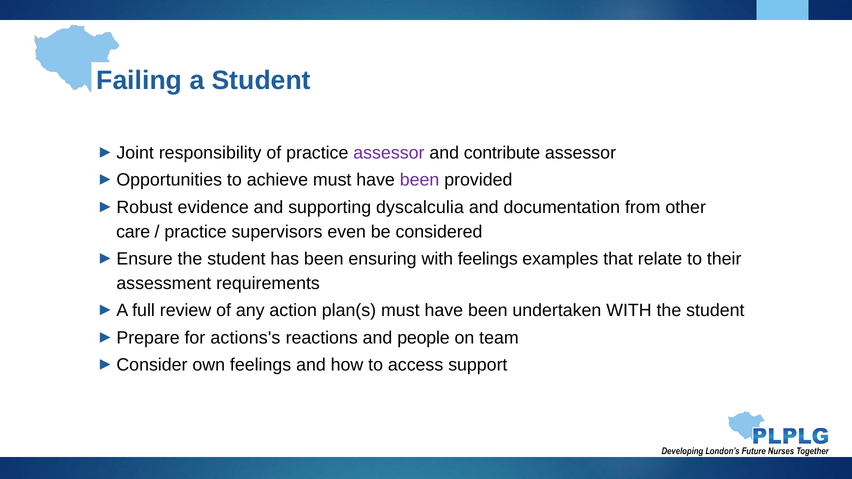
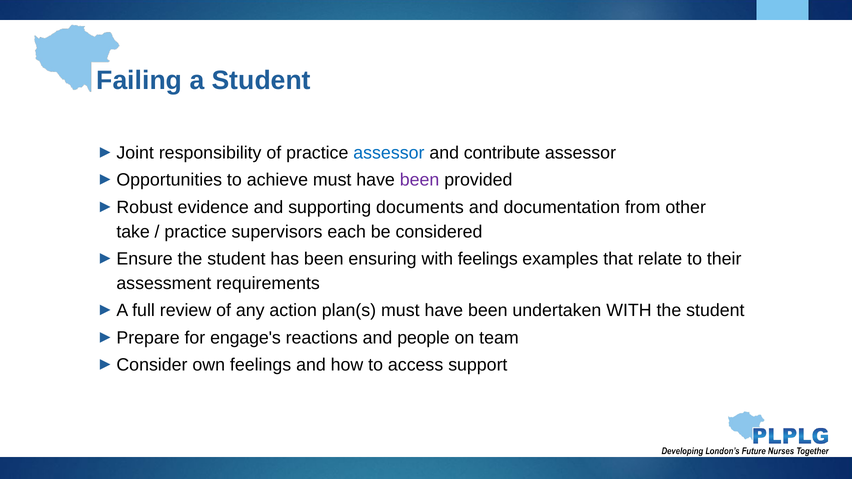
assessor colour: purple -> blue (389, 153)
dyscalculia: dyscalculia -> documents (420, 207)
care: care -> take (133, 232)
even: even -> each (347, 232)
actions's: actions's -> engage's (246, 338)
